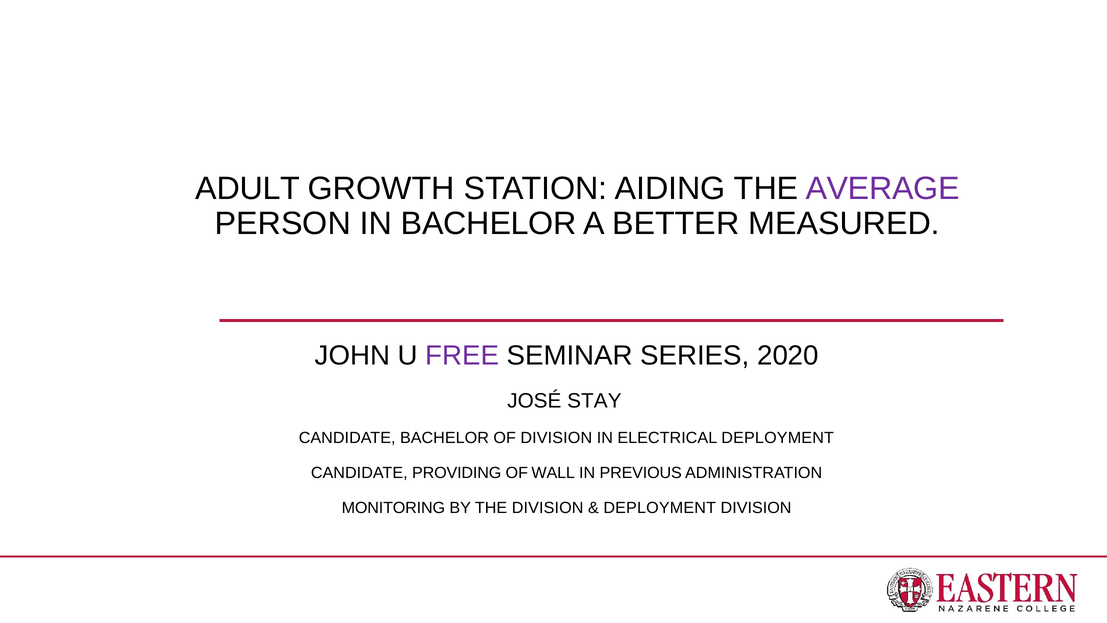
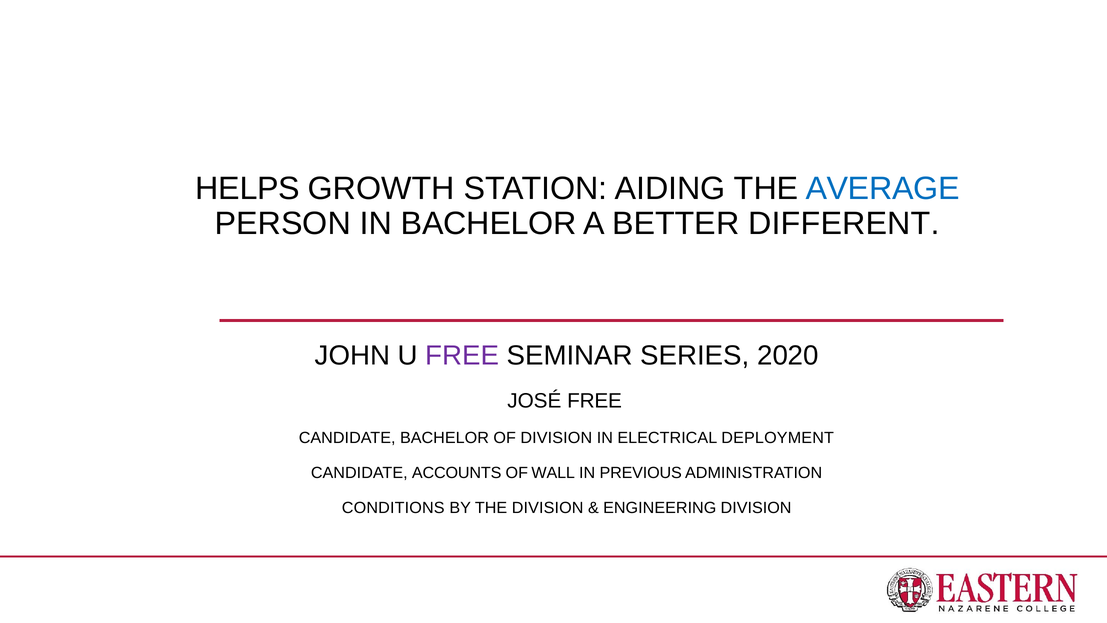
ADULT: ADULT -> HELPS (248, 189)
AVERAGE colour: purple -> blue (883, 189)
MEASURED: MEASURED -> DIFFERENT (844, 224)
JOSÉ STAY: STAY -> FREE (595, 401)
PROVIDING: PROVIDING -> ACCOUNTS (457, 473)
MONITORING: MONITORING -> CONDITIONS (393, 507)
DEPLOYMENT: DEPLOYMENT -> ENGINEERING (660, 507)
